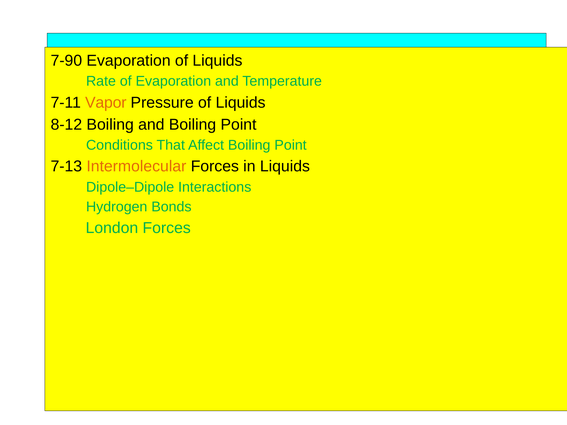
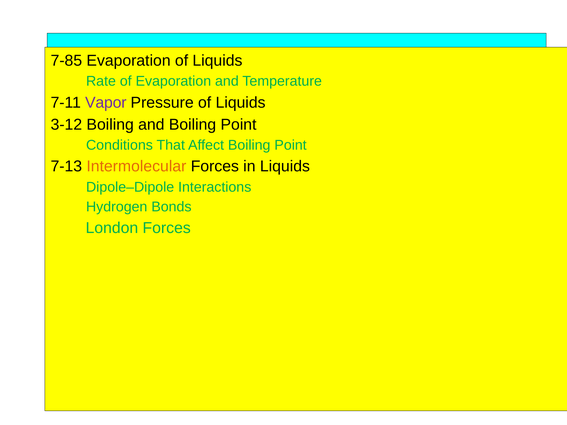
7-90: 7-90 -> 7-85 (66, 61)
Vapor colour: orange -> purple (106, 103)
8-12: 8-12 -> 3-12 (66, 125)
